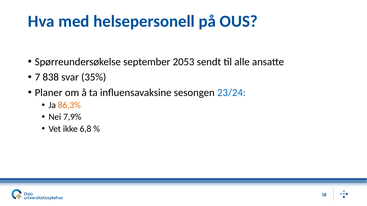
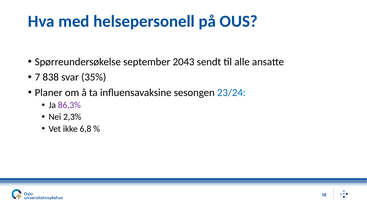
2053: 2053 -> 2043 (184, 62)
86,3% colour: orange -> purple (69, 105)
7,9%: 7,9% -> 2,3% (72, 117)
